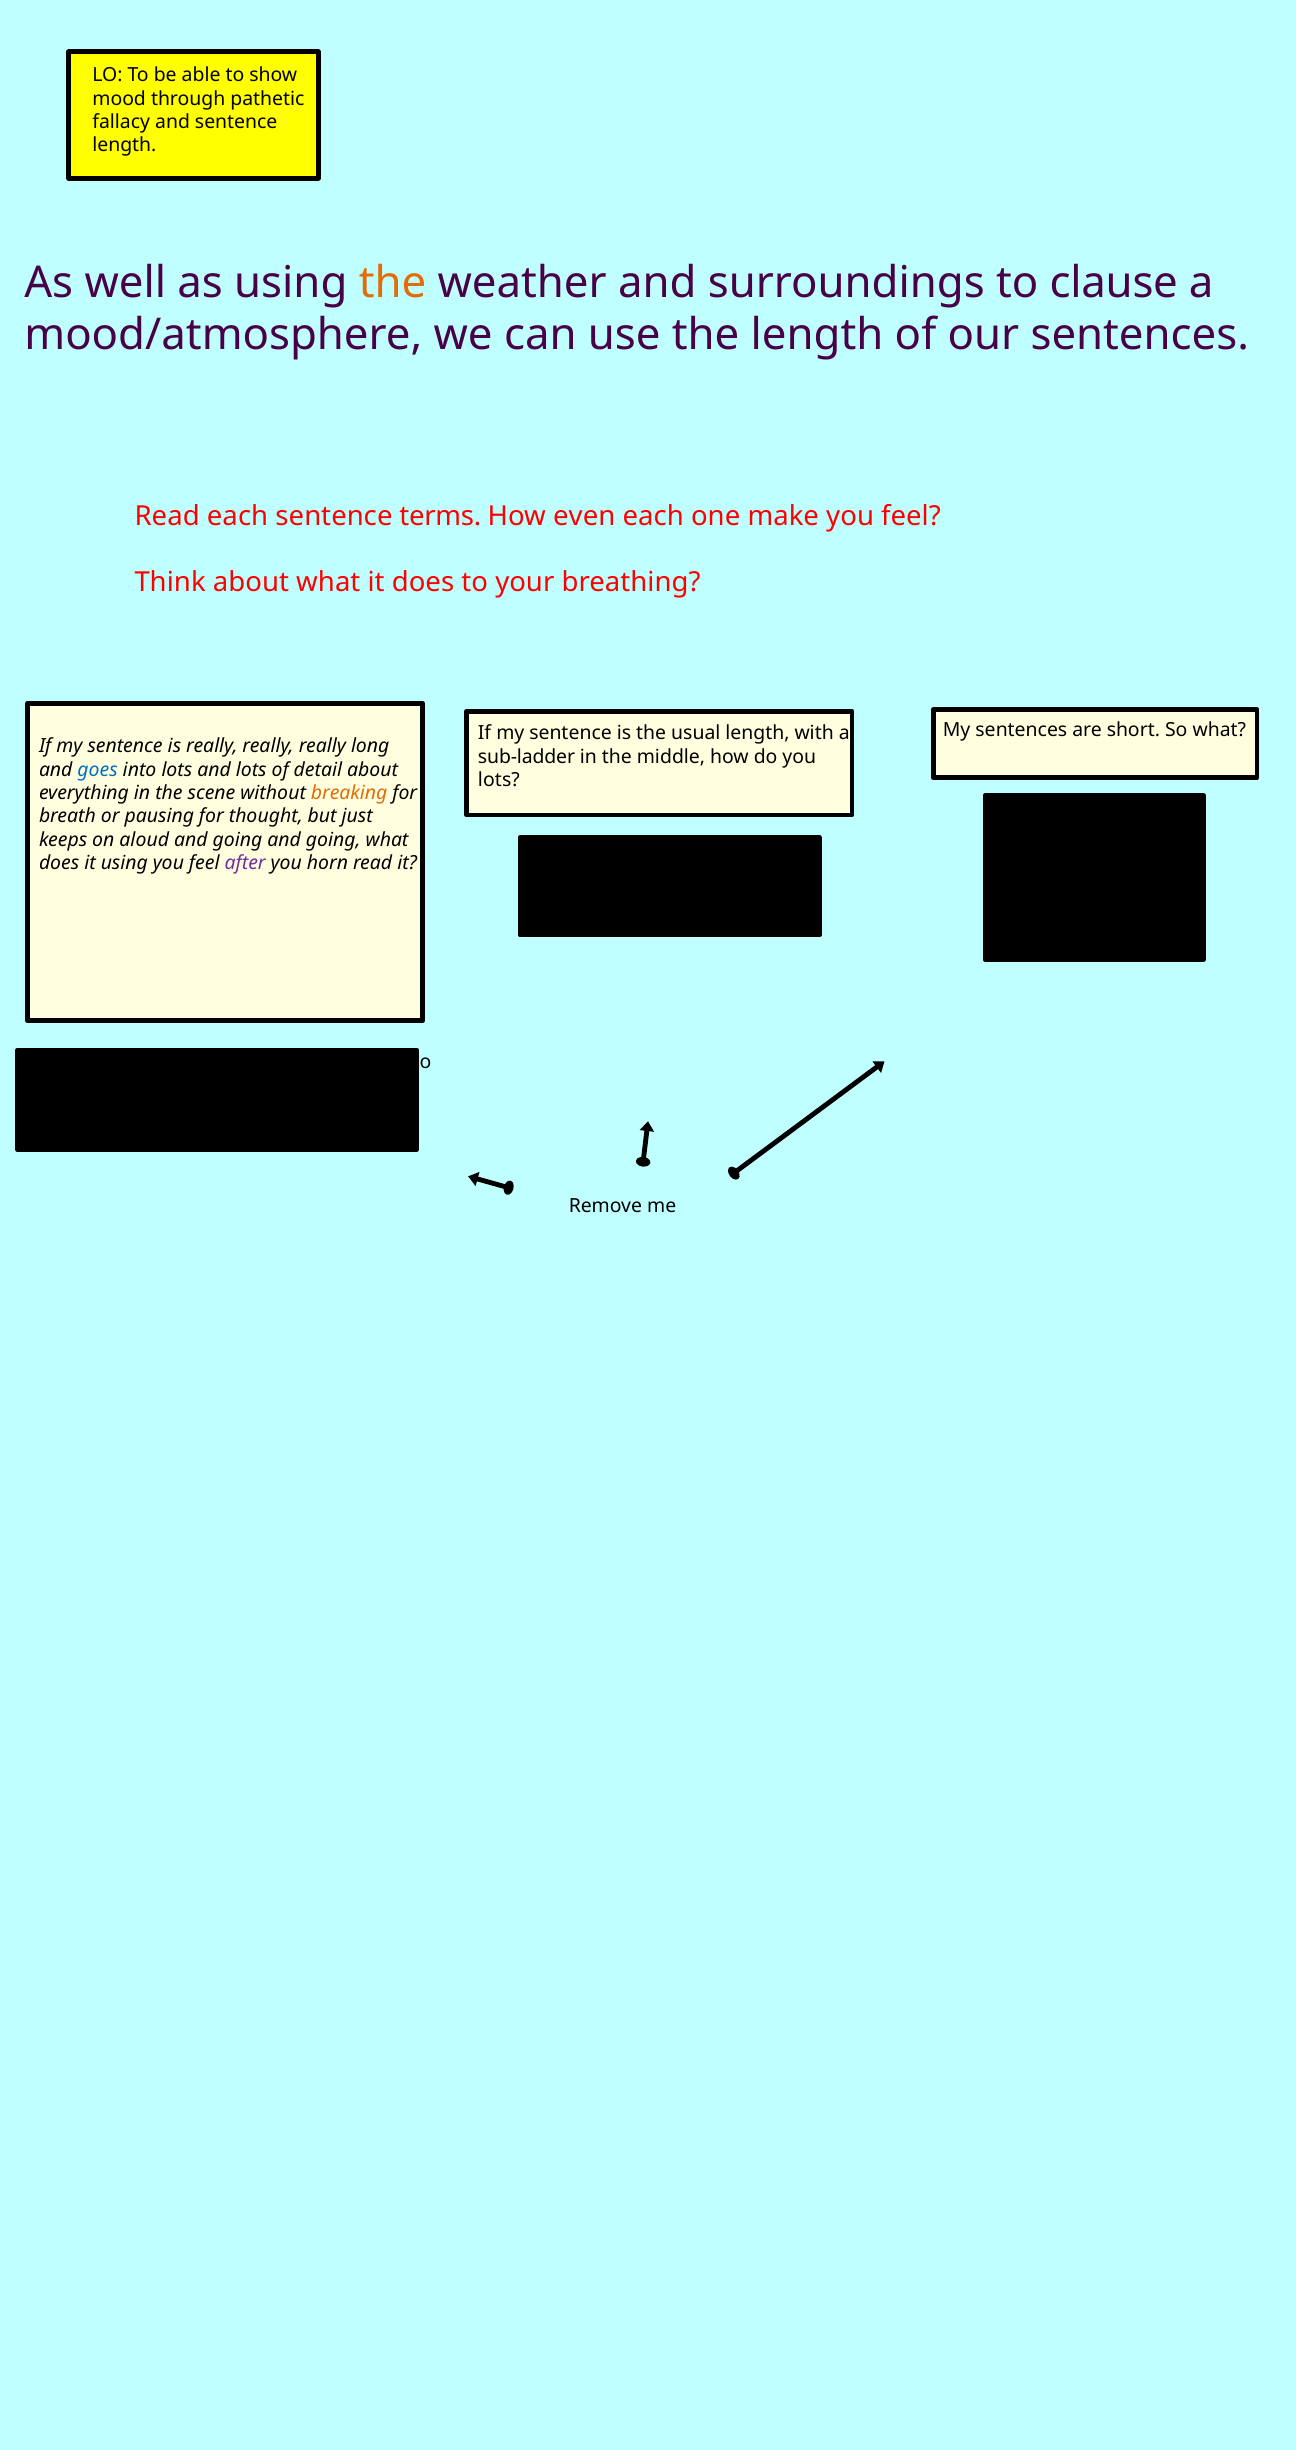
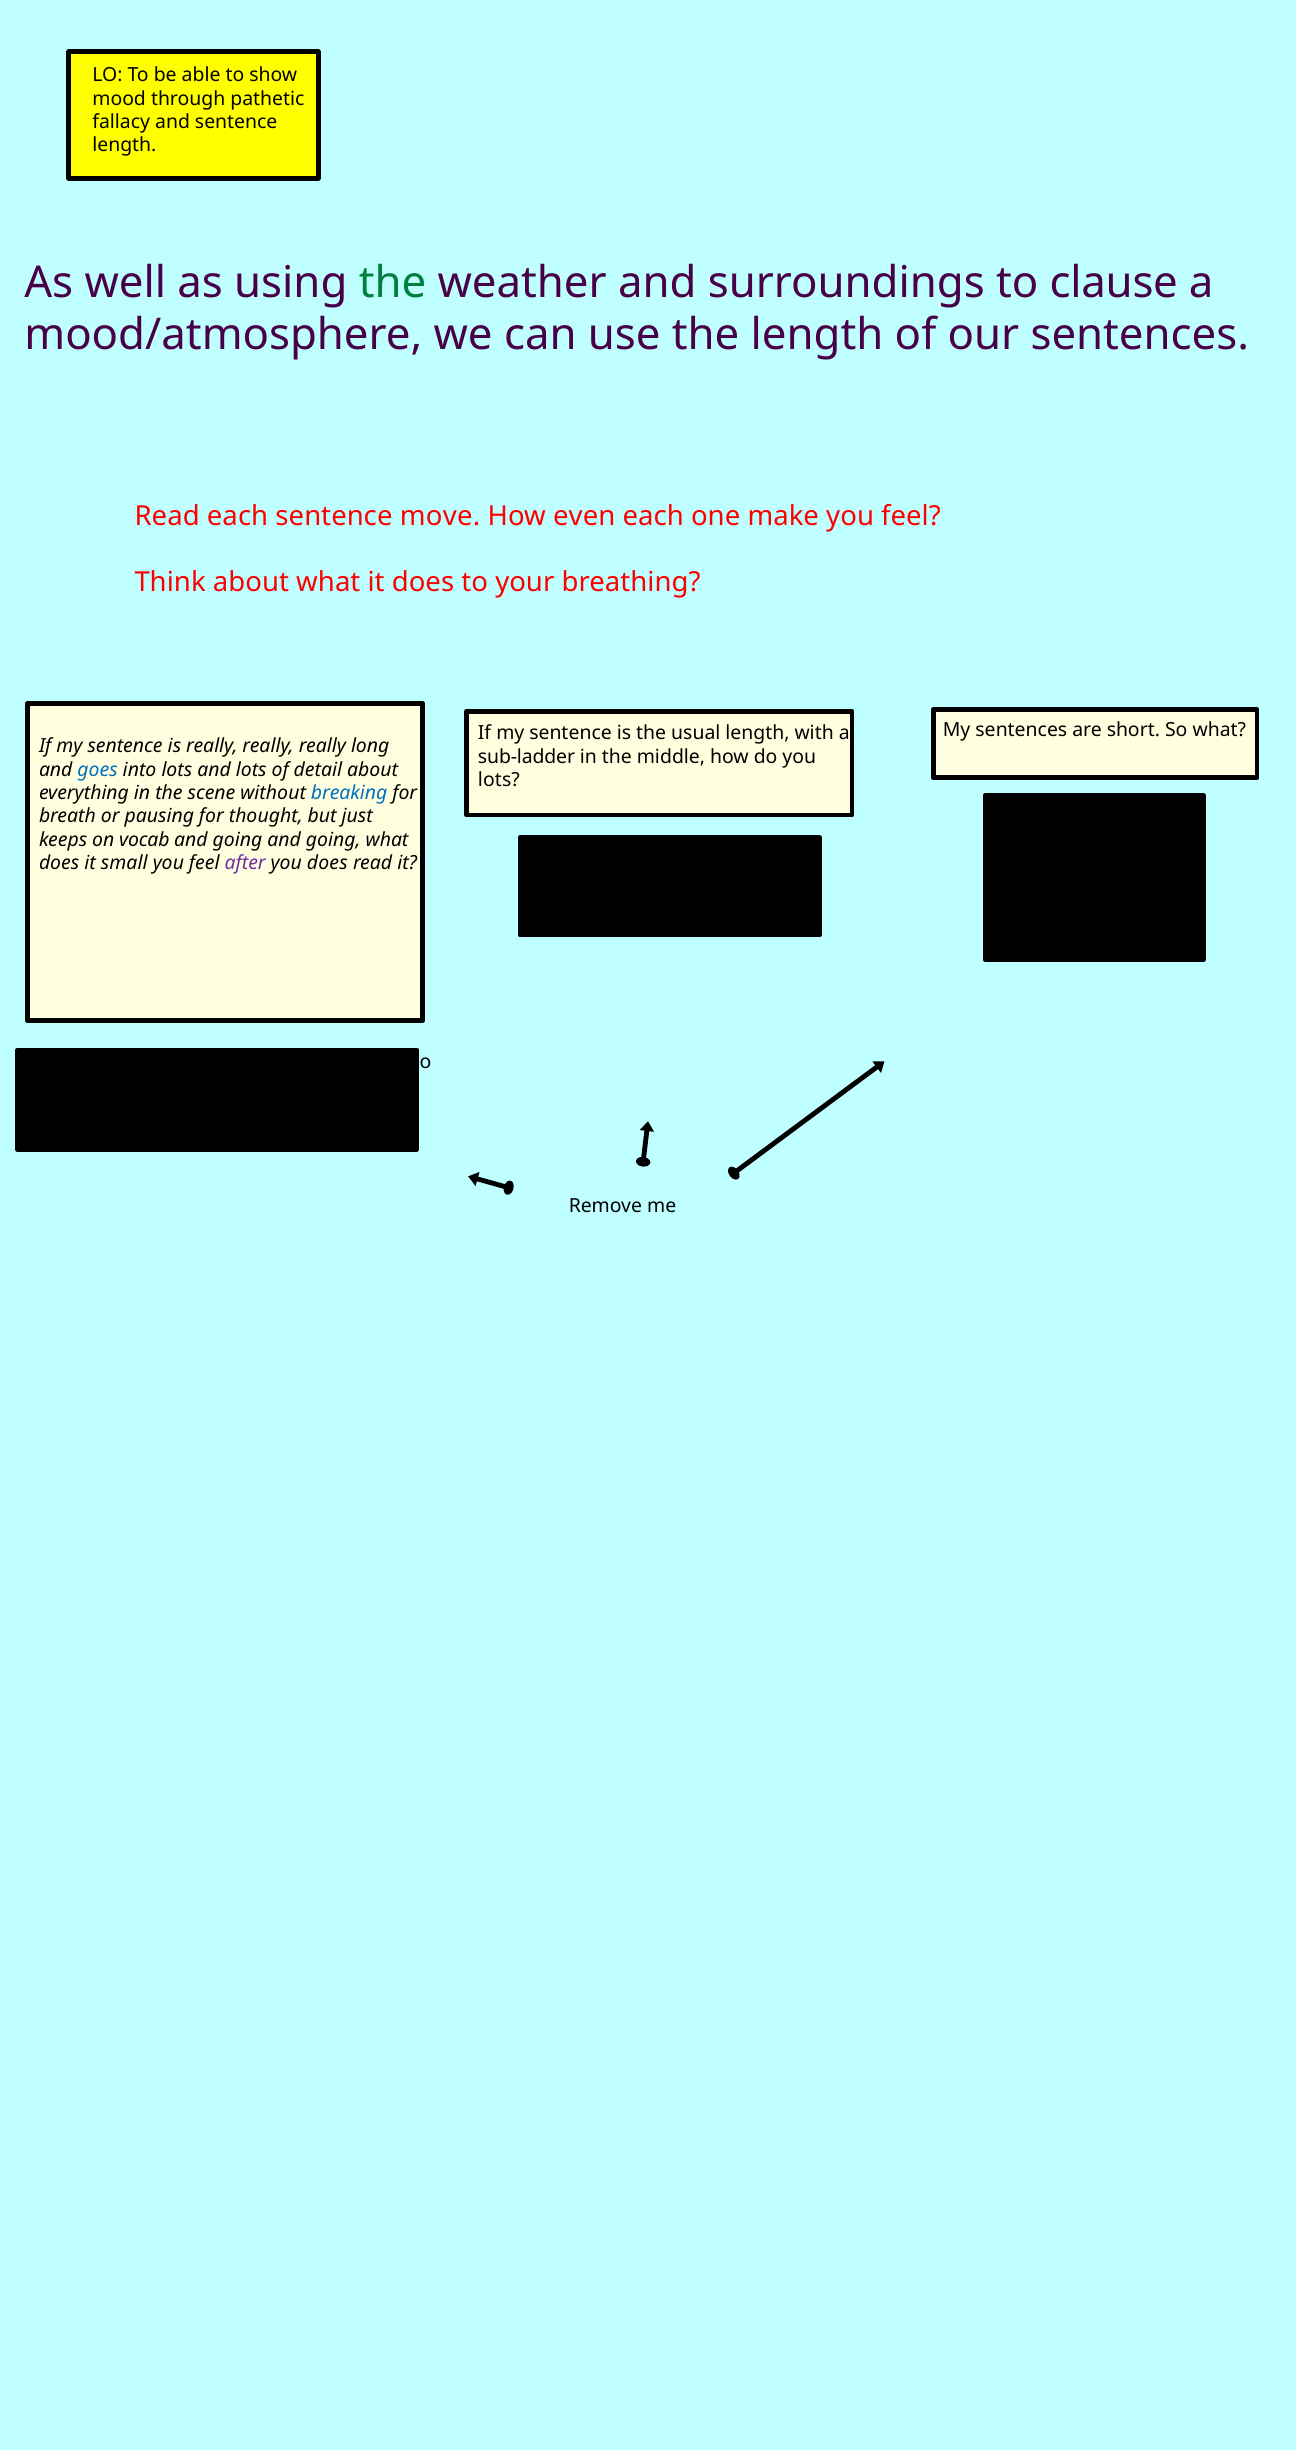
the colour: orange -> green (393, 283)
terms: terms -> move (440, 517)
breaking colour: orange -> blue (349, 793)
aloud: aloud -> vocab (144, 839)
it using: using -> small (124, 863)
you horn: horn -> does (327, 863)
